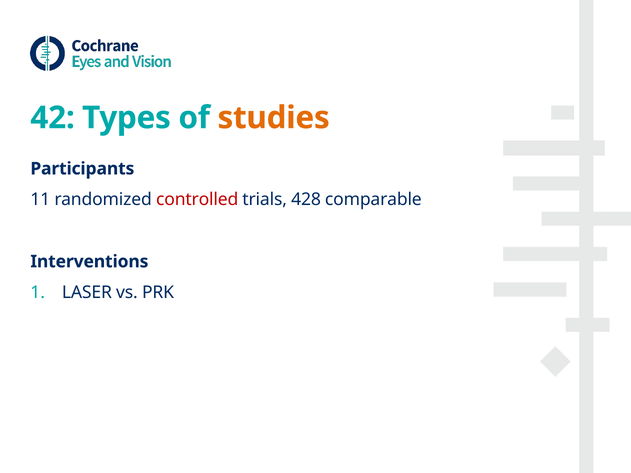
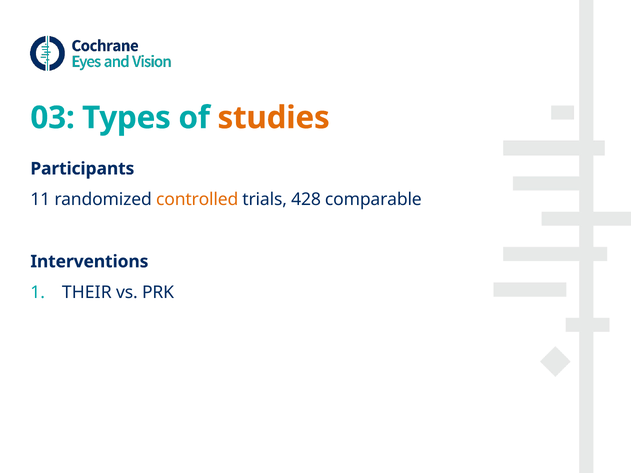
42: 42 -> 03 (53, 118)
controlled colour: red -> orange (197, 200)
LASER: LASER -> THEIR (87, 293)
